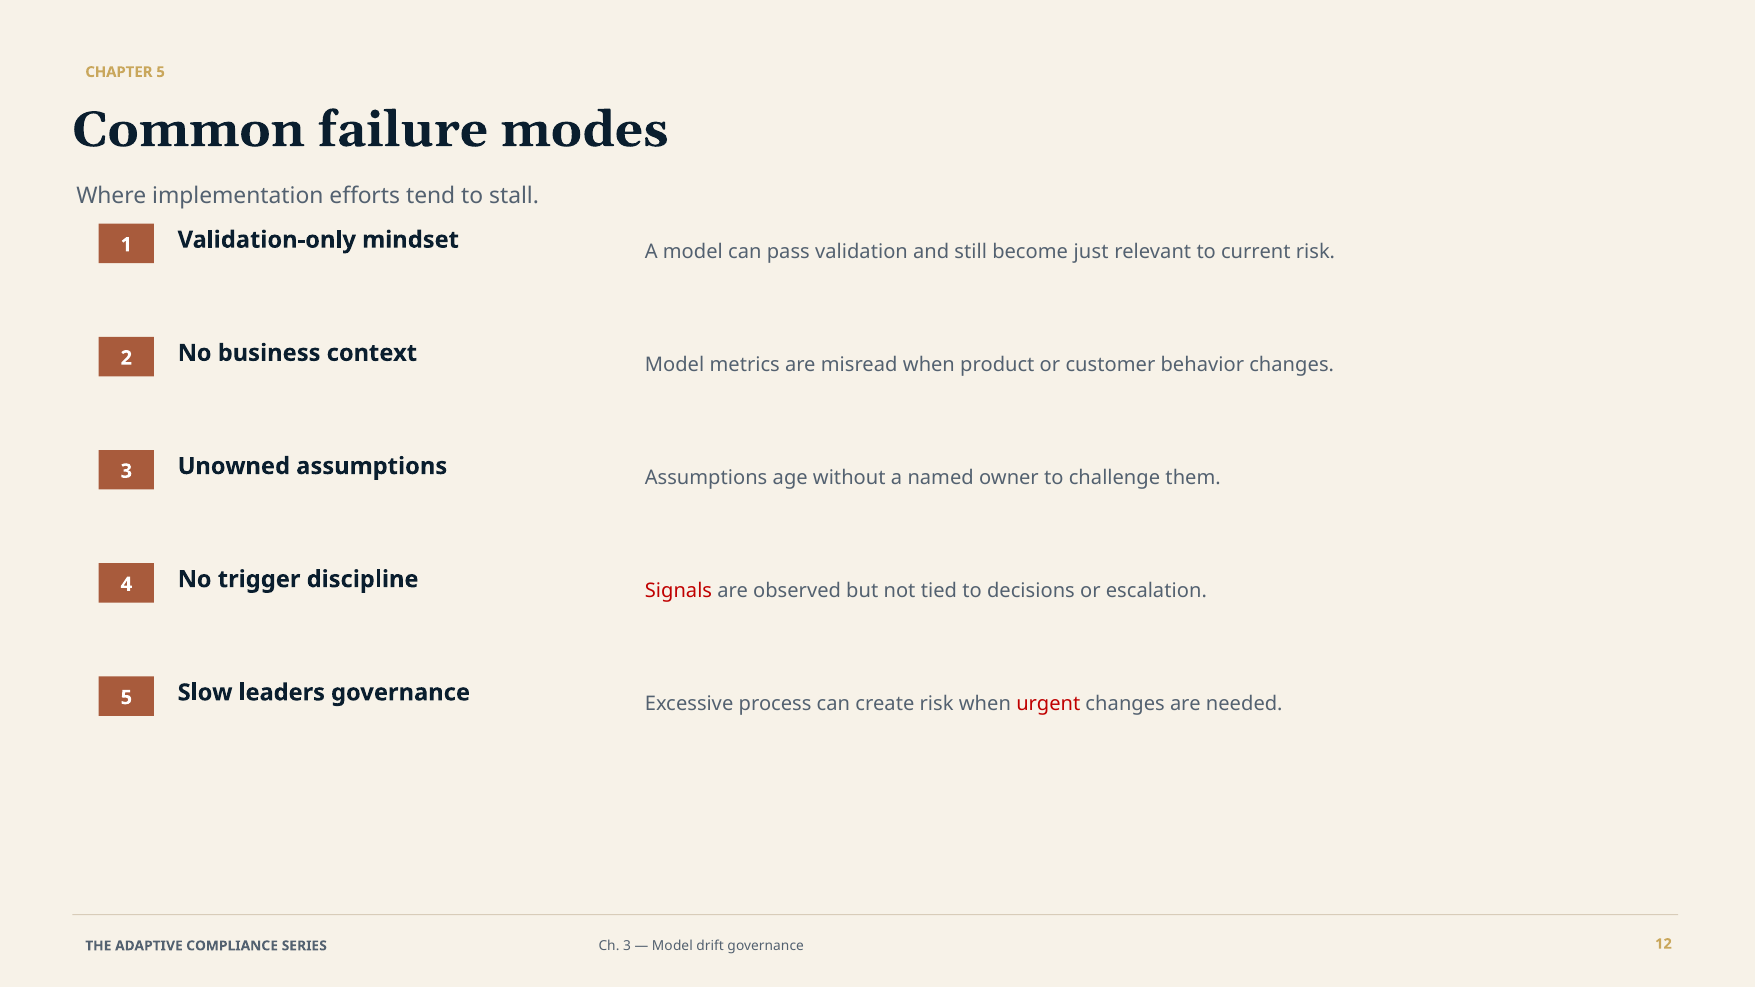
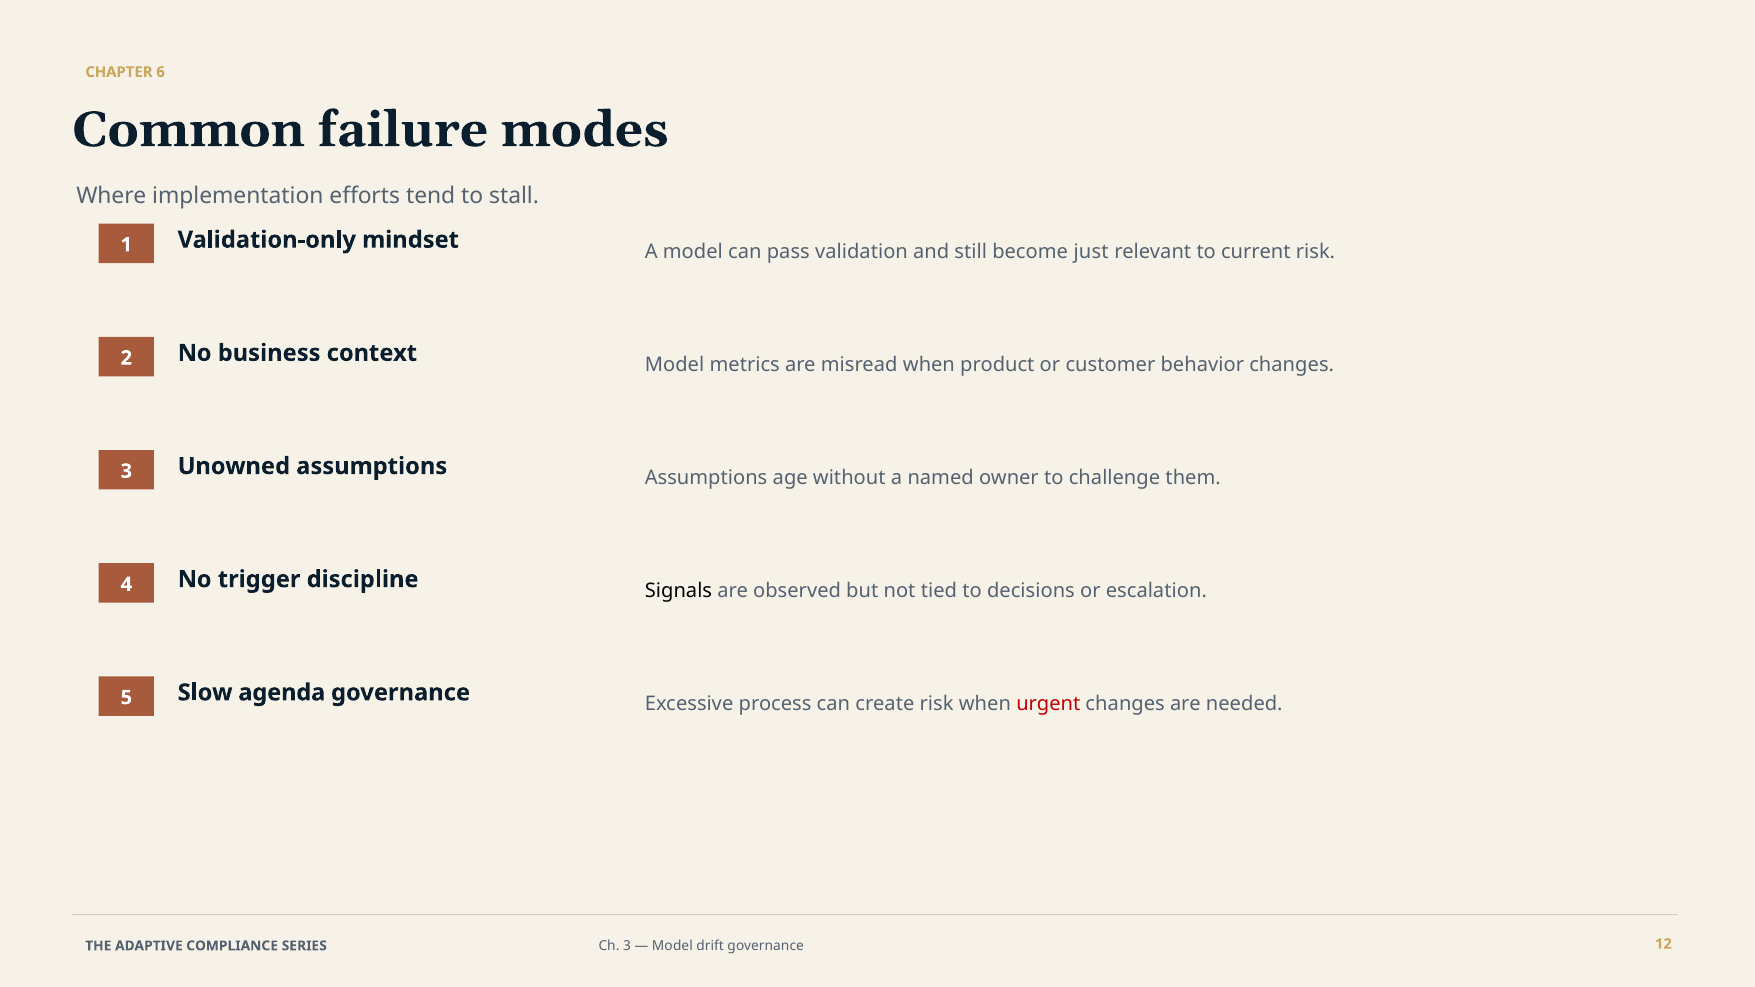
CHAPTER 5: 5 -> 6 (161, 72)
Signals colour: red -> black (679, 591)
leaders: leaders -> agenda (282, 693)
